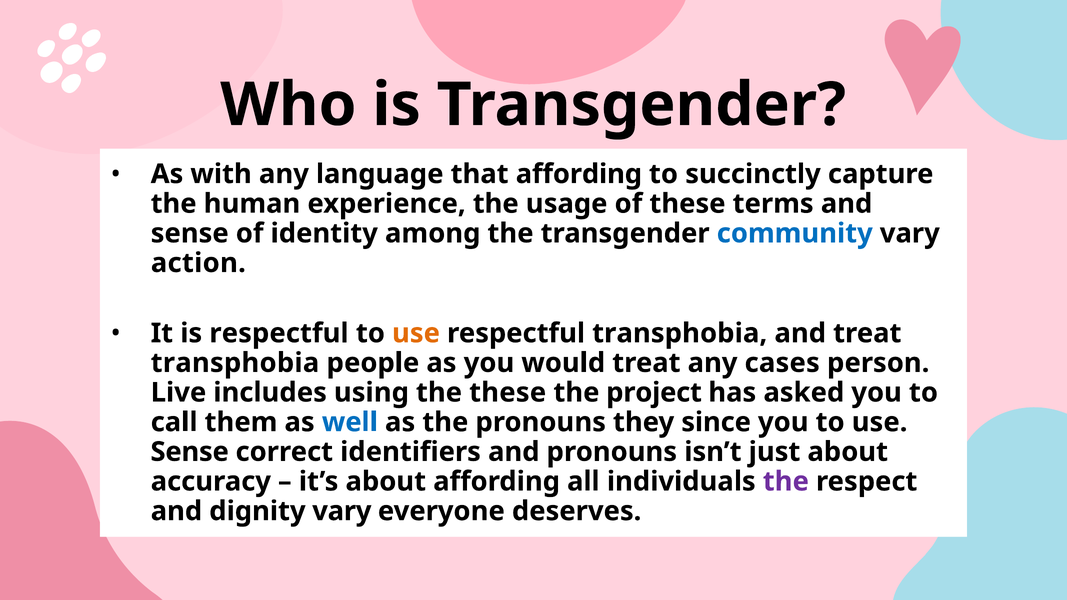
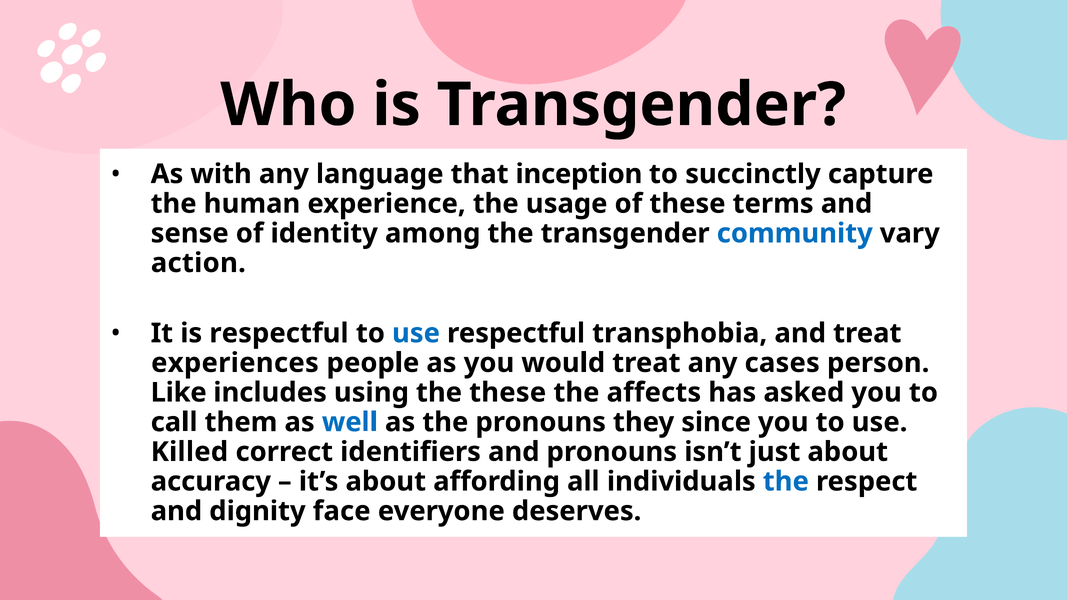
that affording: affording -> inception (579, 174)
use colour: orange -> blue (416, 333)
transphobia: transphobia -> experiences (235, 363)
Live: Live -> Like (179, 393)
project: project -> affects (654, 393)
Sense: Sense -> Killed (189, 452)
the colour: purple -> blue (786, 482)
dignity vary: vary -> face (342, 511)
